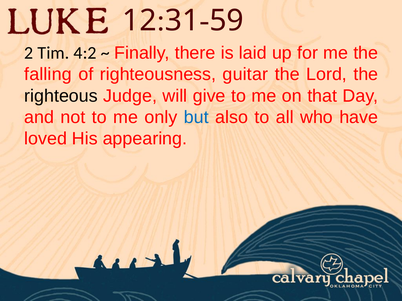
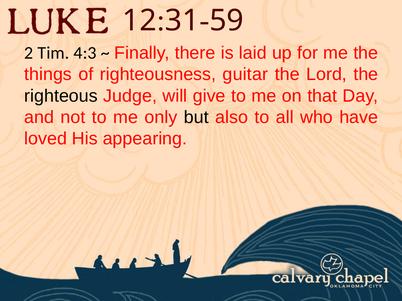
4:2: 4:2 -> 4:3 (85, 53)
falling: falling -> things (48, 75)
but colour: blue -> black (196, 117)
